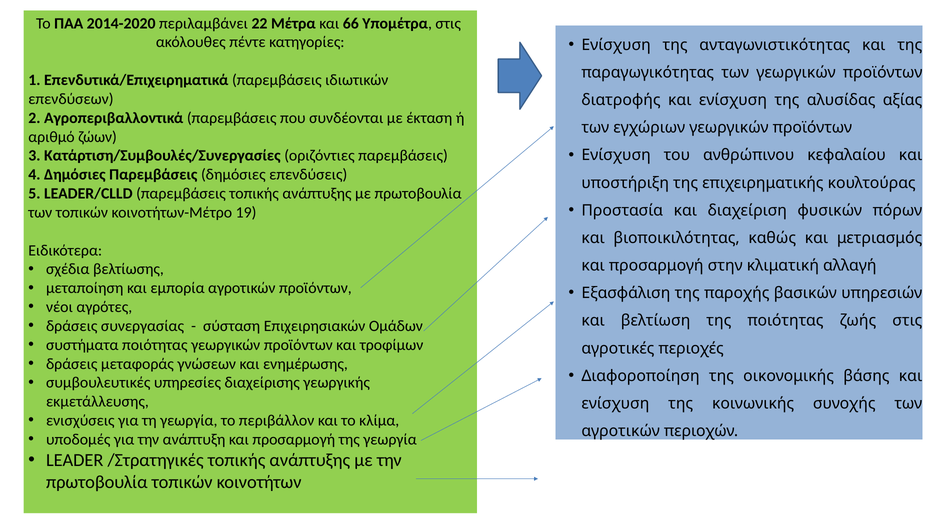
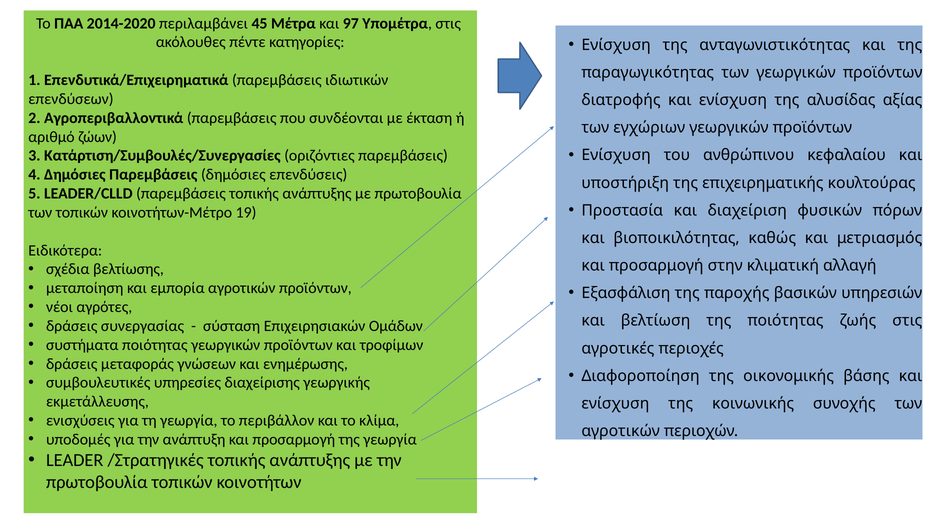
22: 22 -> 45 (259, 23)
66: 66 -> 97 (351, 23)
